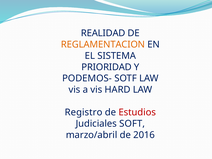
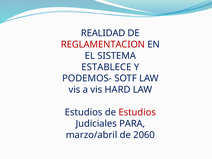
REGLAMENTACION colour: orange -> red (103, 44)
PRIORIDAD: PRIORIDAD -> ESTABLECE (106, 67)
Registro: Registro -> Estudios (84, 112)
SOFT: SOFT -> PARA (132, 124)
2016: 2016 -> 2060 (144, 135)
